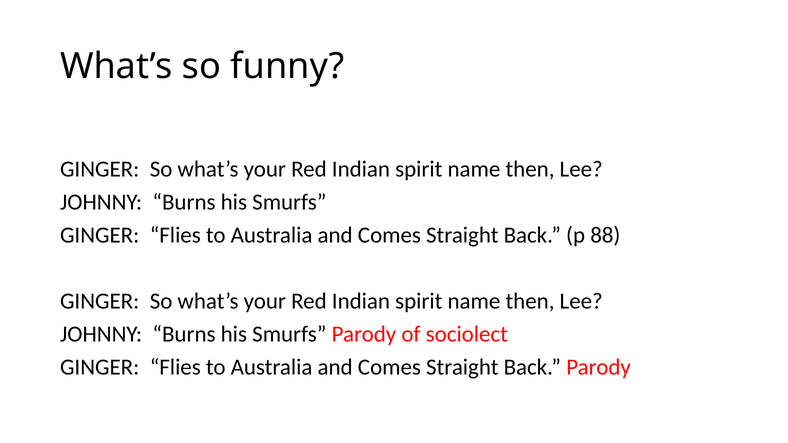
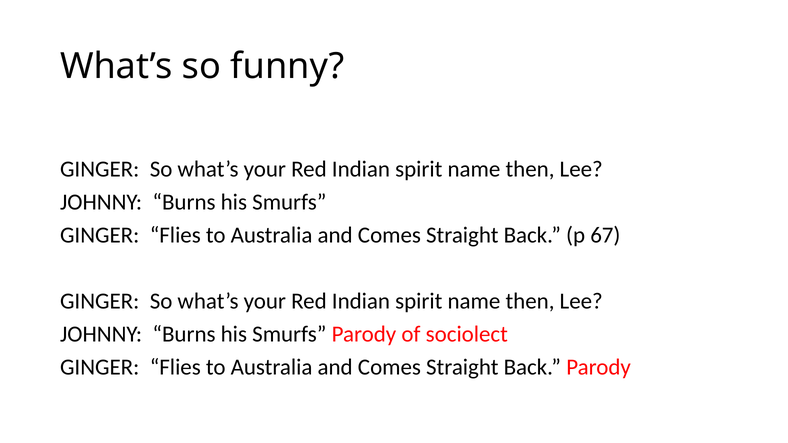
88: 88 -> 67 (605, 235)
